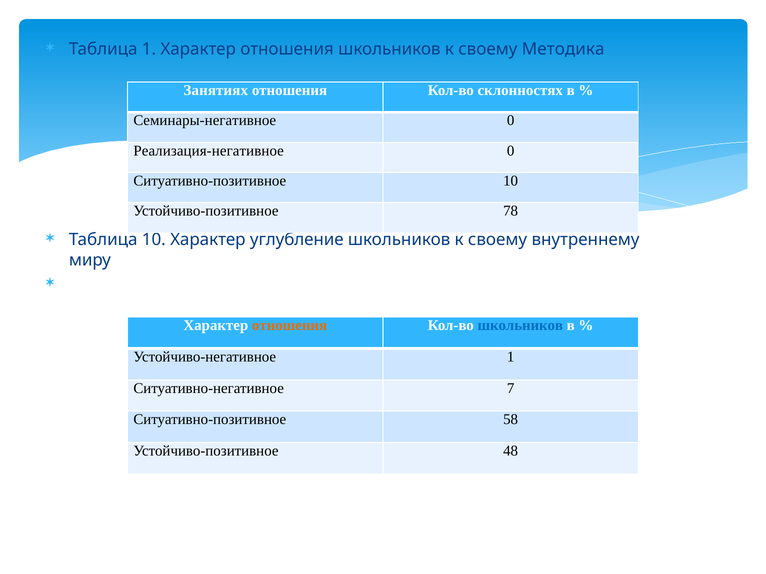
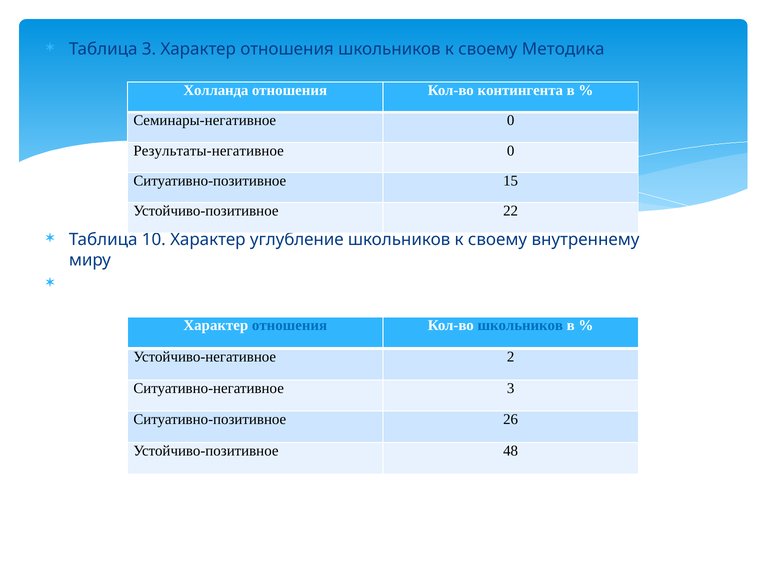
Таблица 1: 1 -> 3 (149, 49)
Занятиях: Занятиях -> Холланда (216, 91)
склонностях: склонностях -> контингента (520, 91)
Реализация-негативное: Реализация-негативное -> Результаты-негативное (209, 151)
Ситуативно-позитивное 10: 10 -> 15 (511, 181)
78: 78 -> 22 (511, 211)
отношения colour: orange -> blue (290, 326)
Устойчиво-негативное 1: 1 -> 2 (511, 357)
Ситуативно-негативное 7: 7 -> 3 (511, 388)
58: 58 -> 26 (511, 420)
